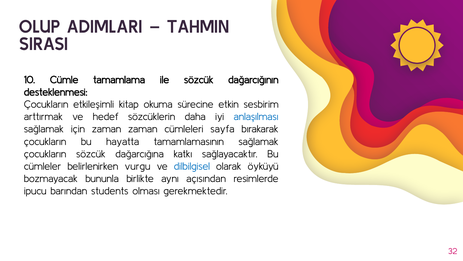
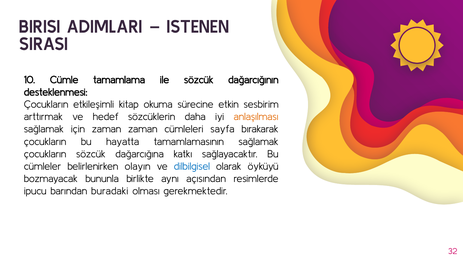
OLUP: OLUP -> BIRISI (40, 27)
TAHMIN: TAHMIN -> ISTENEN (198, 27)
anlaşılması colour: blue -> orange (256, 117)
vurgu: vurgu -> olayın (138, 166)
students: students -> buradaki (110, 191)
